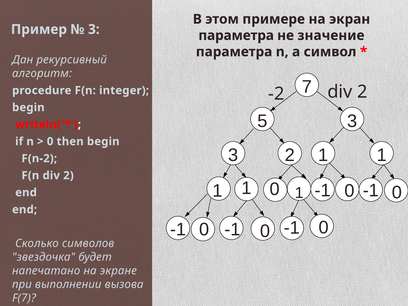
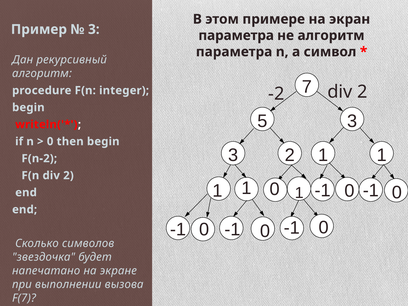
не значение: значение -> алгоритм (331, 35)
